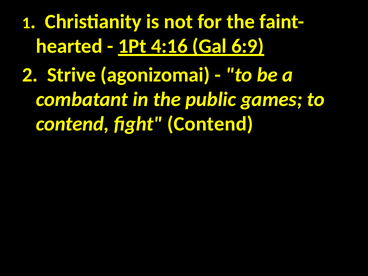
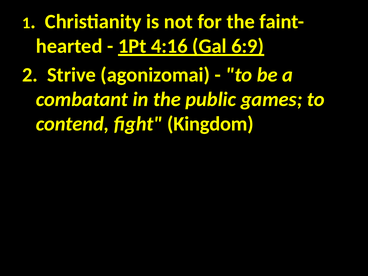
fight Contend: Contend -> Kingdom (210, 124)
